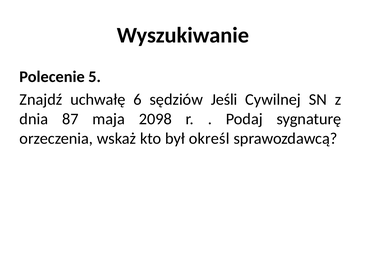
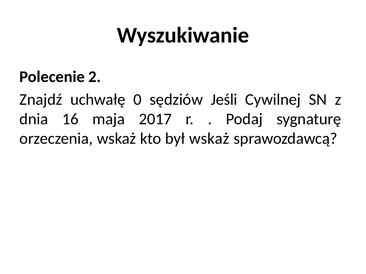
5: 5 -> 2 (95, 77)
6: 6 -> 0 (137, 100)
87: 87 -> 16 (70, 119)
2098: 2098 -> 2017 (155, 119)
był określ: określ -> wskaż (209, 139)
